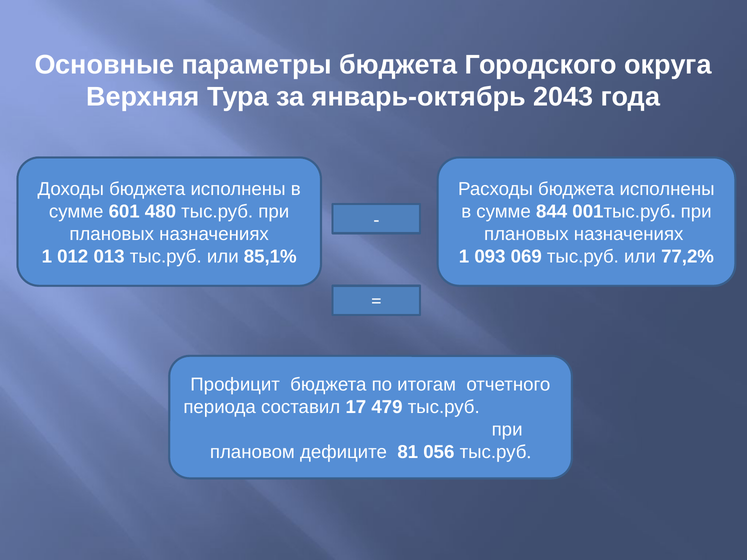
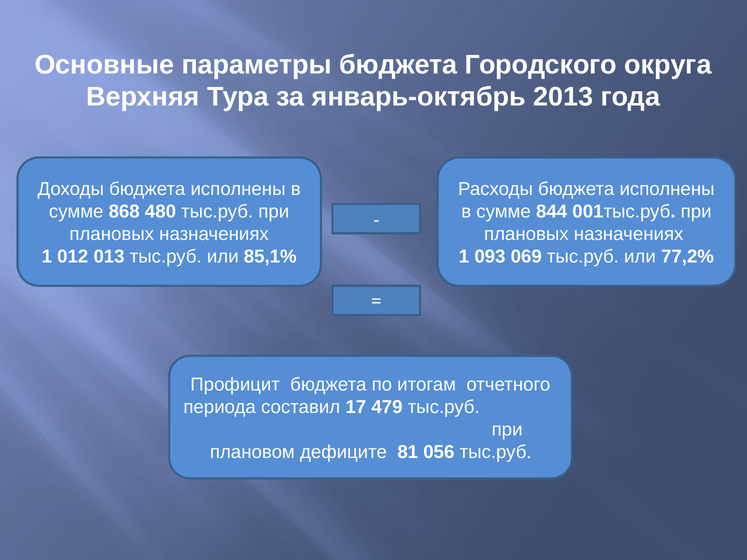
2043: 2043 -> 2013 (563, 97)
601: 601 -> 868 (124, 212)
